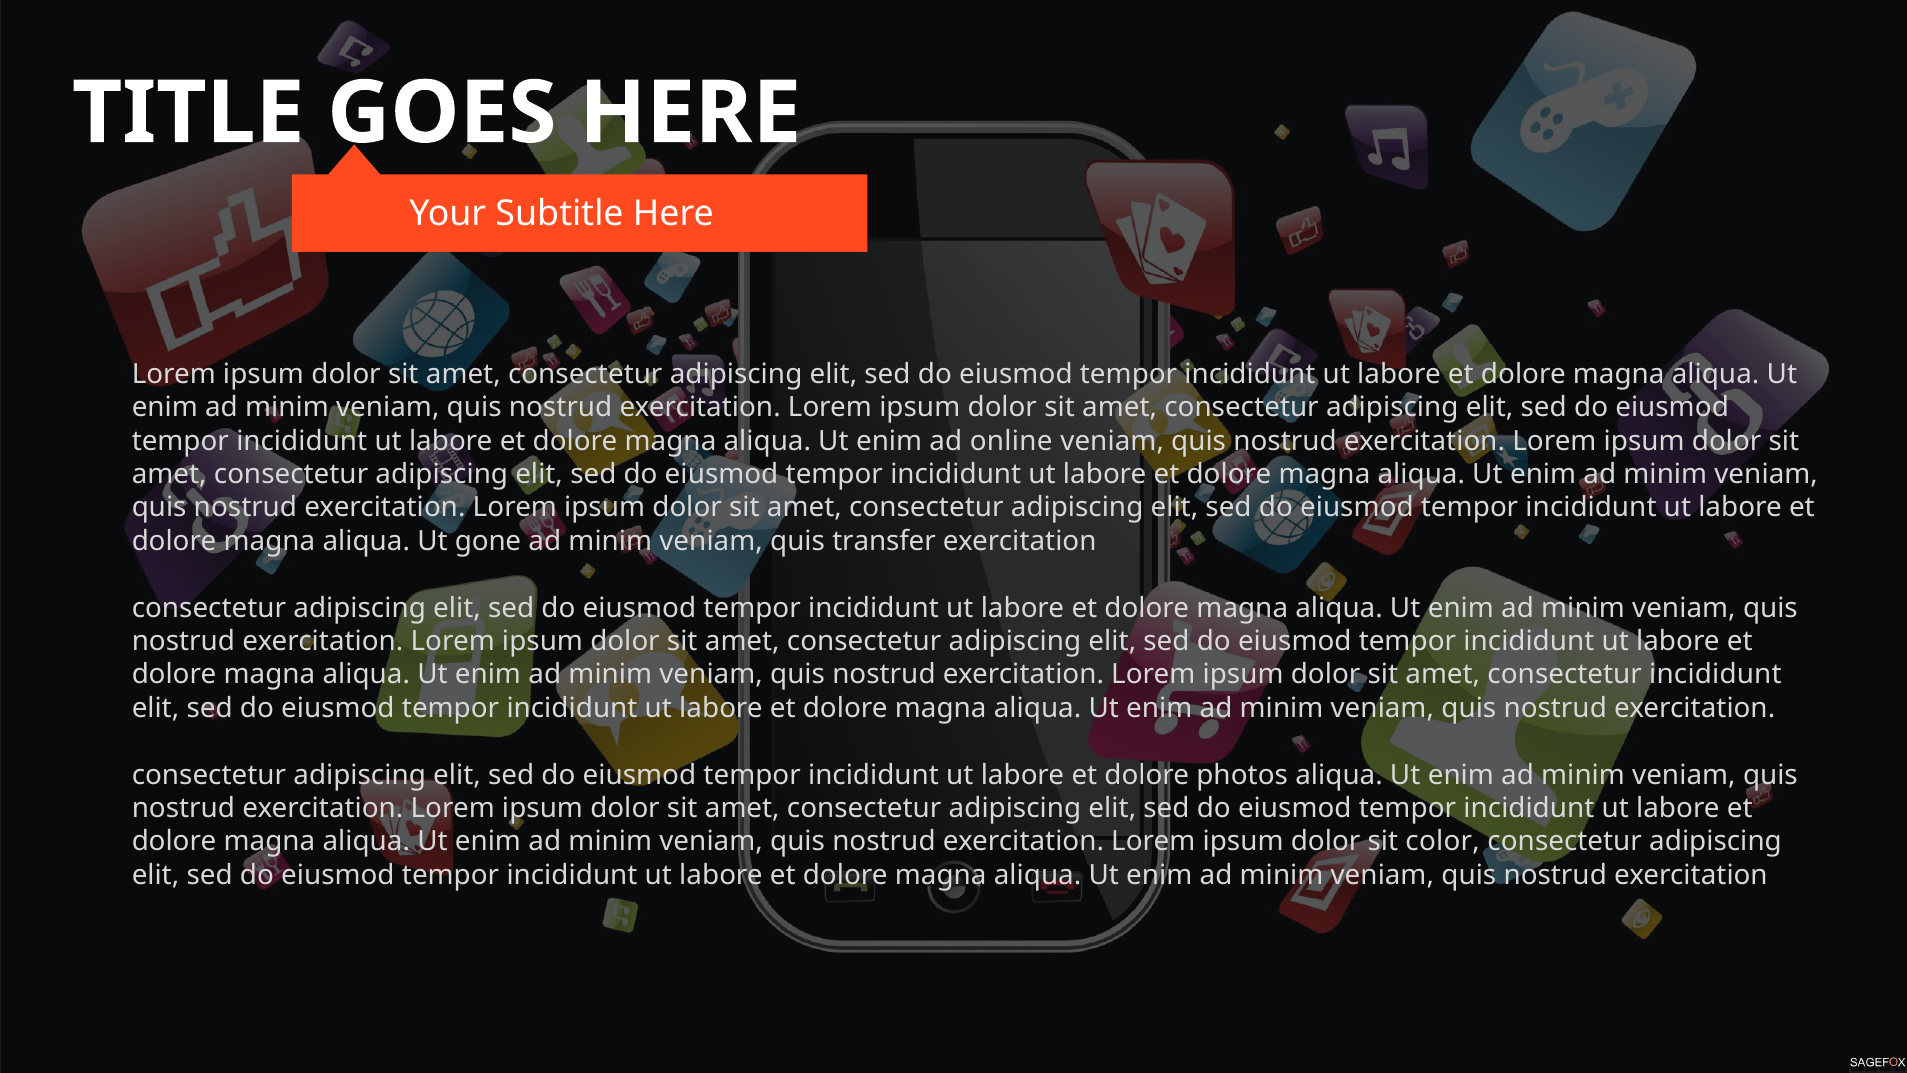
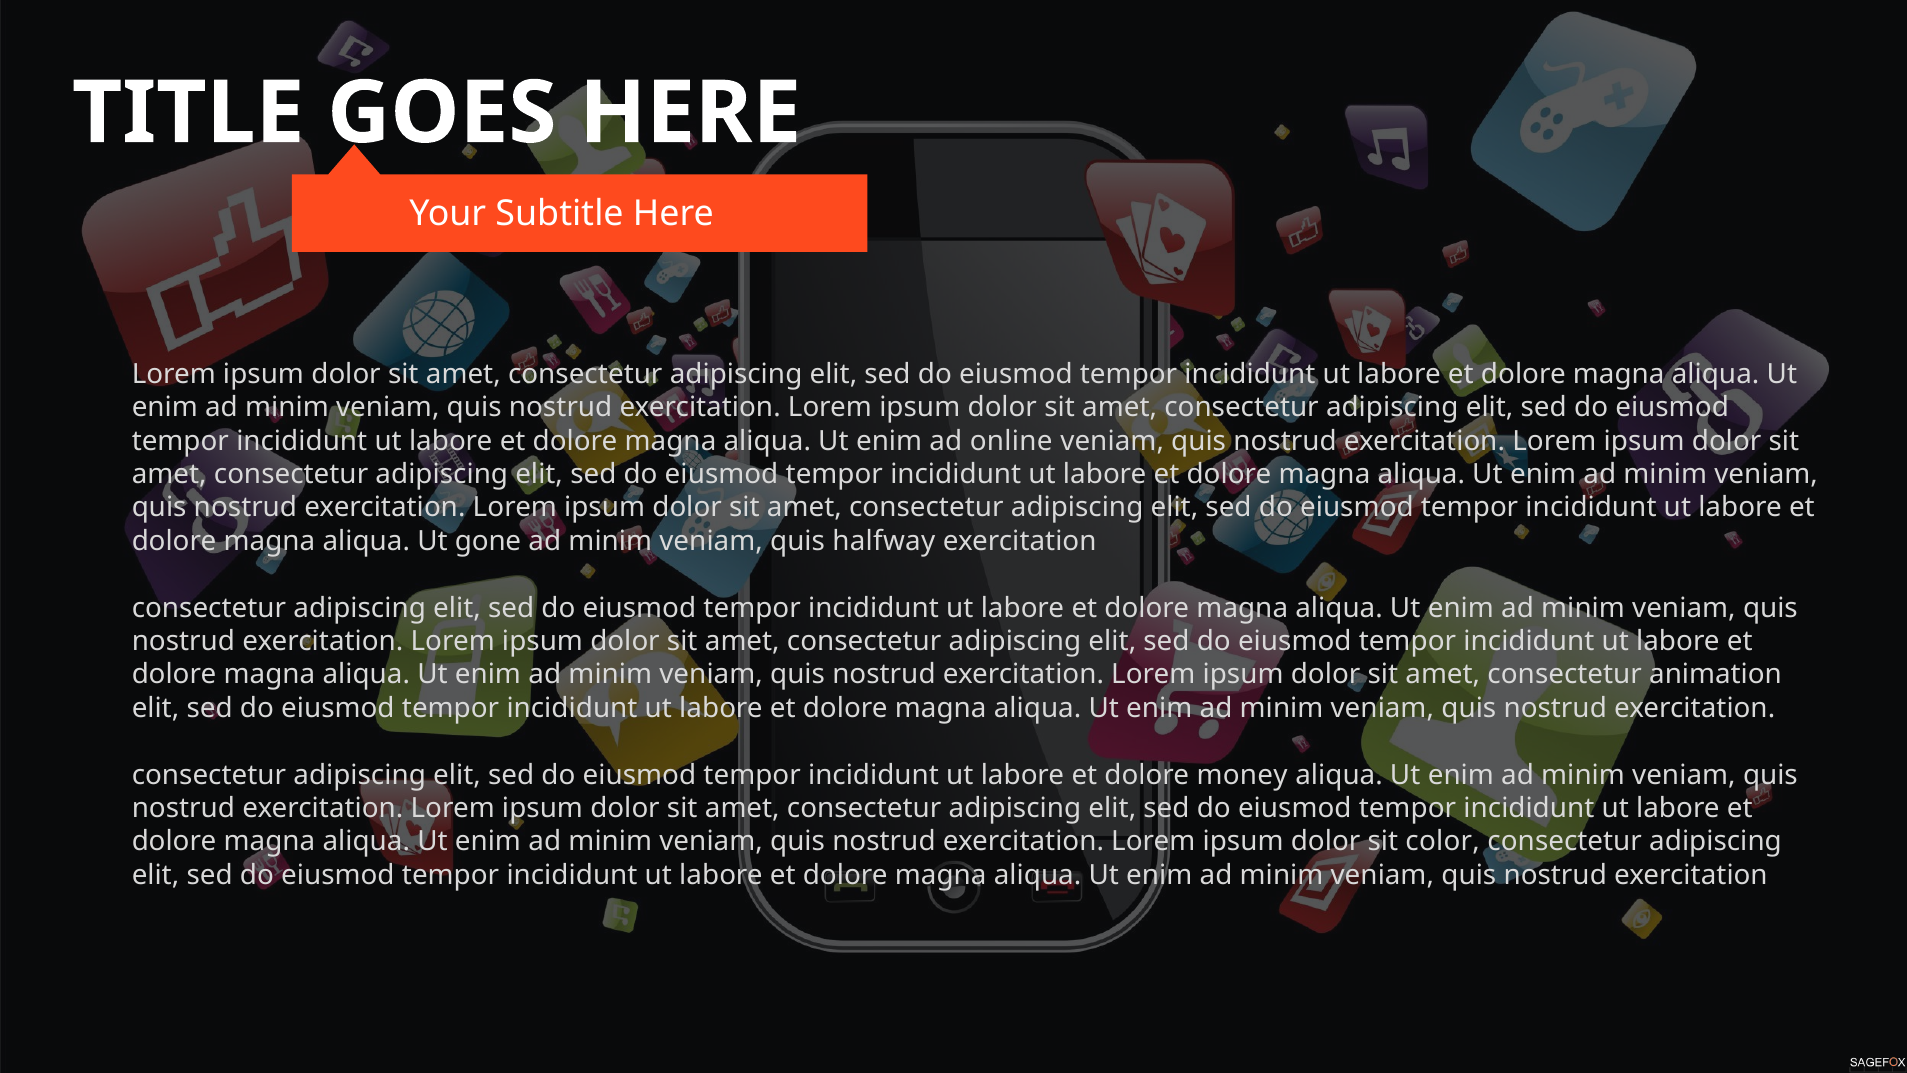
transfer: transfer -> halfway (884, 541)
consectetur incididunt: incididunt -> animation (1716, 675)
photos: photos -> money (1242, 775)
